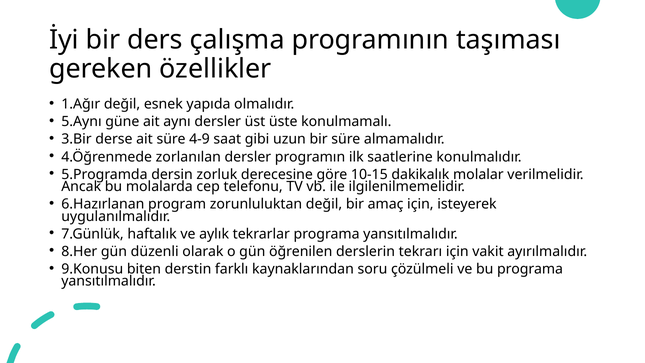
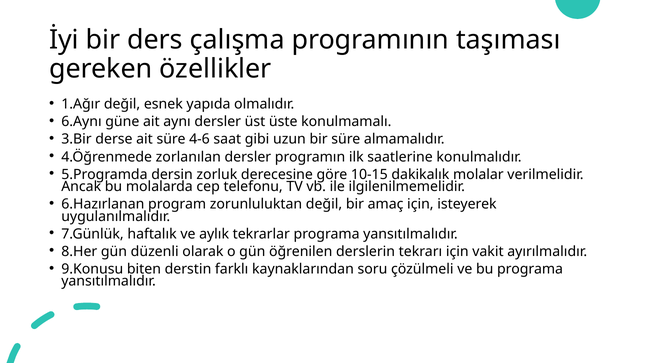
5.Aynı: 5.Aynı -> 6.Aynı (81, 122)
4-9: 4-9 -> 4-6 (199, 139)
